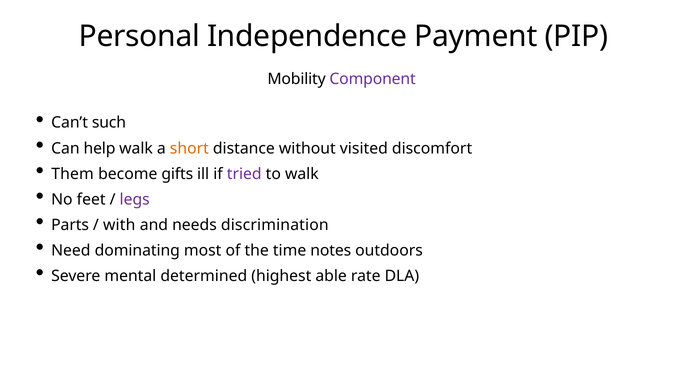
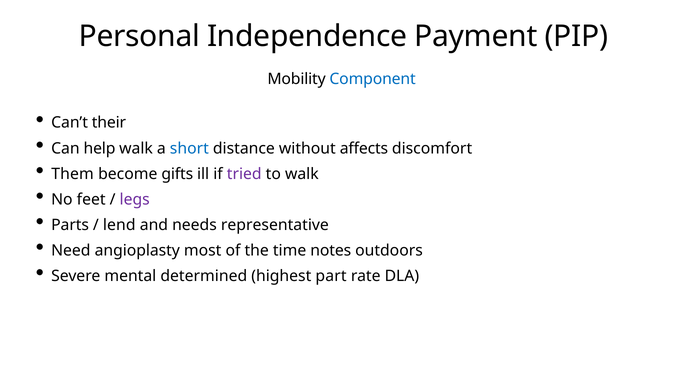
Component colour: purple -> blue (373, 79)
such: such -> their (109, 123)
short colour: orange -> blue (189, 148)
visited: visited -> affects (364, 148)
with: with -> lend (119, 225)
discrimination: discrimination -> representative (275, 225)
dominating: dominating -> angioplasty (137, 251)
able: able -> part (331, 276)
